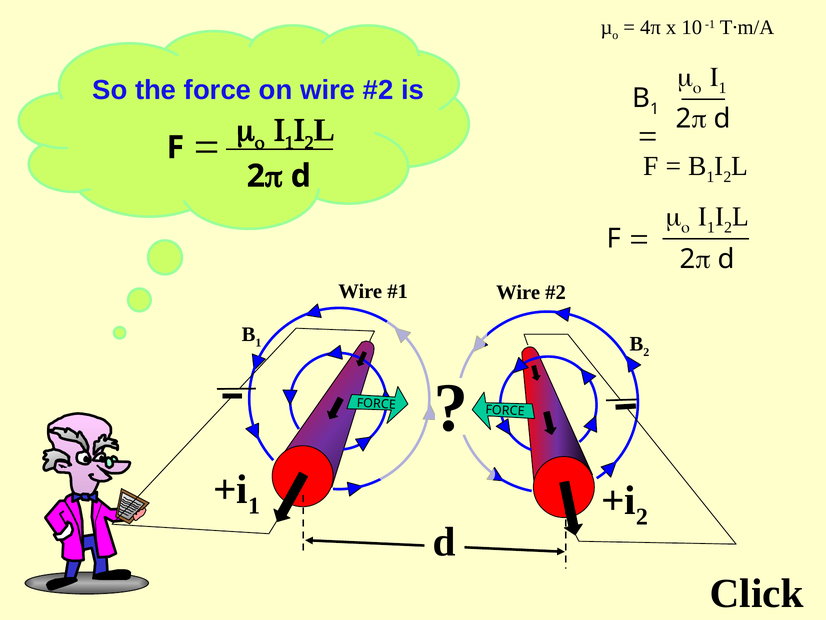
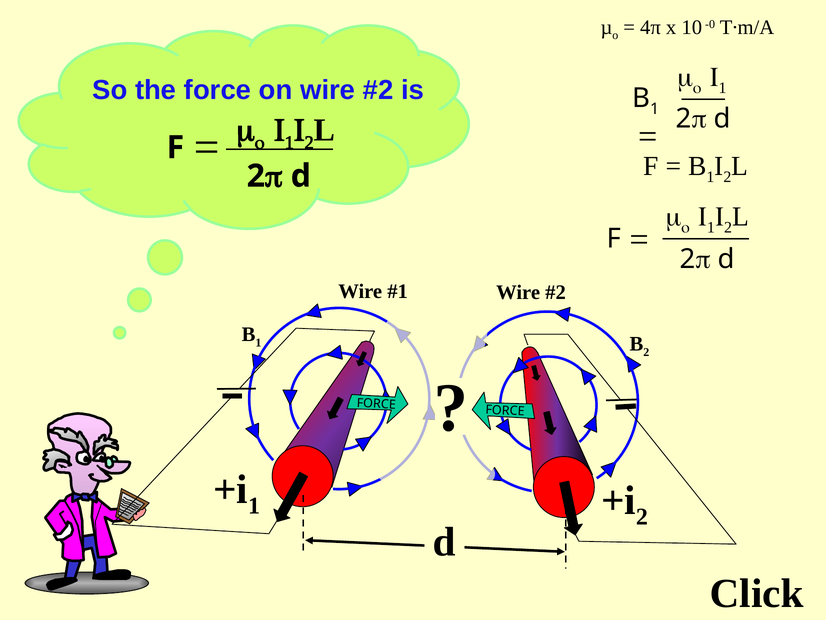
-1: -1 -> -0 (710, 24)
